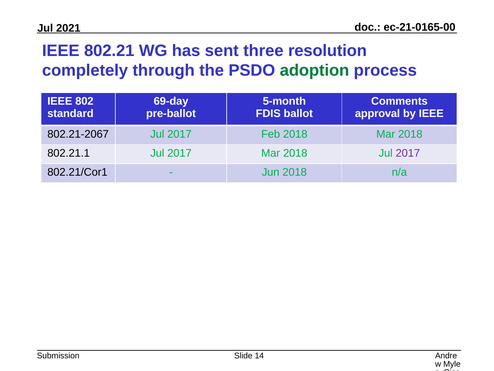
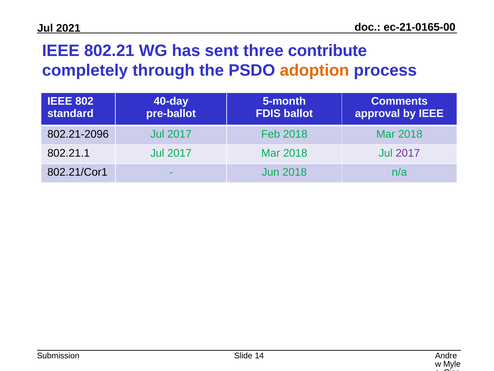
resolution: resolution -> contribute (327, 51)
adoption colour: green -> orange (314, 70)
69-day: 69-day -> 40-day (171, 101)
802.21-2067: 802.21-2067 -> 802.21-2096 (78, 134)
